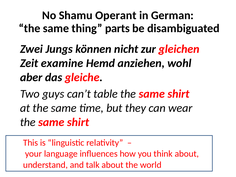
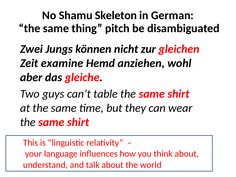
Operant: Operant -> Skeleton (116, 15)
parts: parts -> pitch (117, 28)
